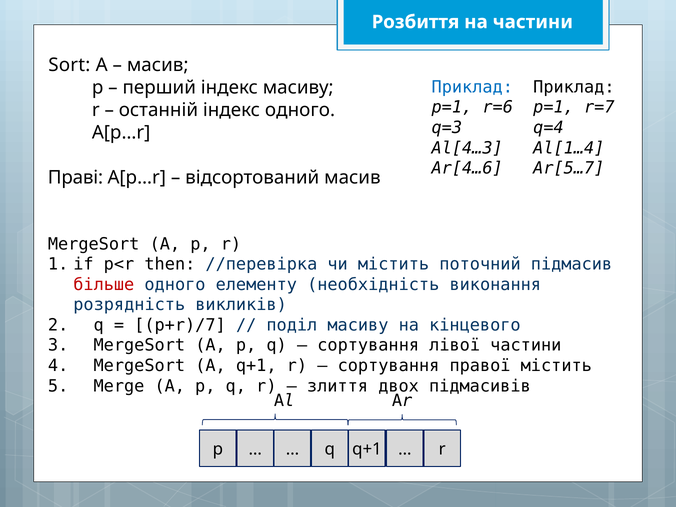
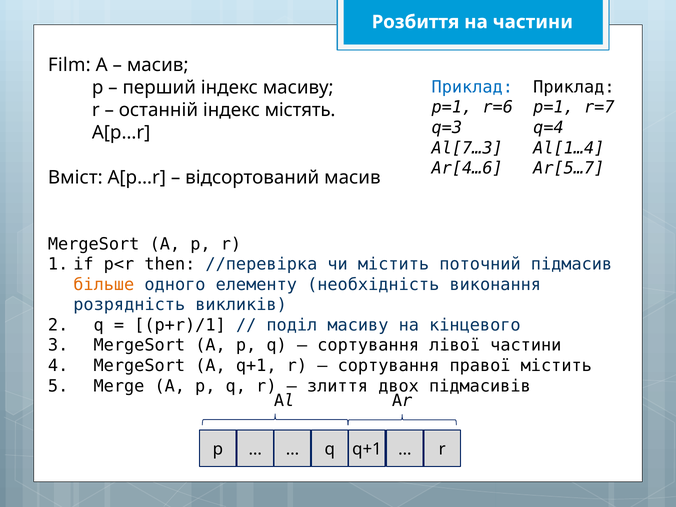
Sort: Sort -> Film (69, 65)
індекс одного: одного -> містять (300, 110)
Al[4…3: Al[4…3 -> Al[7…3 (467, 148)
Праві: Праві -> Вміст (75, 178)
більше colour: red -> orange (104, 285)
p+r)/7: p+r)/7 -> p+r)/1 (180, 325)
